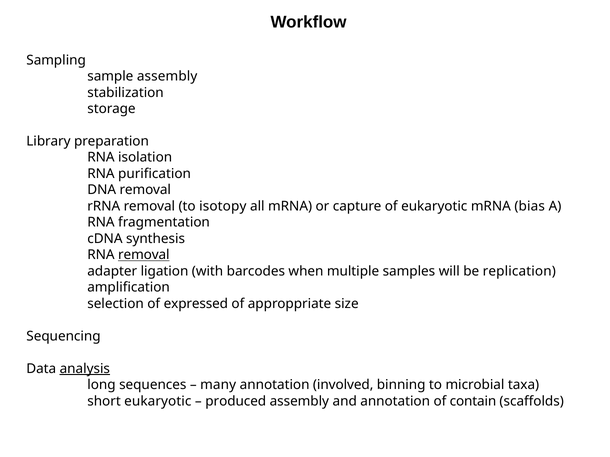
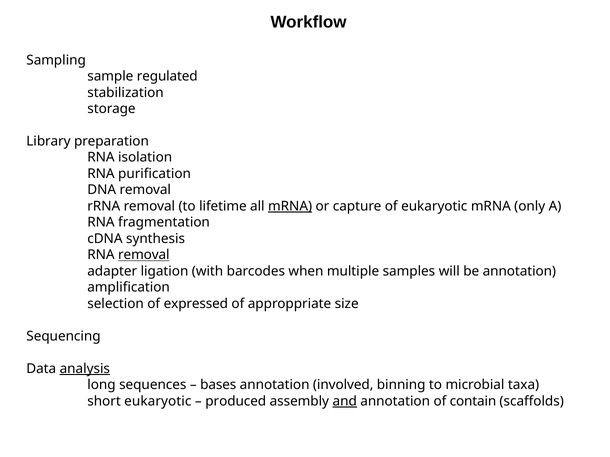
sample assembly: assembly -> regulated (167, 76)
isotopy: isotopy -> lifetime (223, 206)
mRNA underline: none -> present (290, 206)
bias: bias -> only (530, 206)
be replication: replication -> annotation (519, 271)
many: many -> bases (218, 385)
and underline: none -> present (345, 402)
